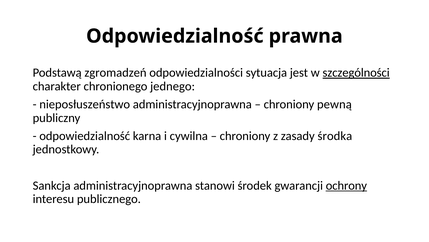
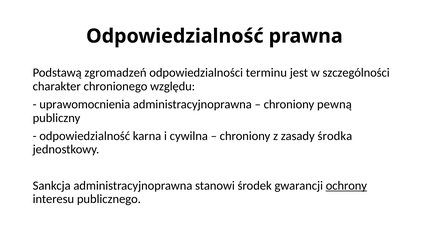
sytuacja: sytuacja -> terminu (266, 73)
szczególności underline: present -> none (356, 73)
jednego: jednego -> względu (173, 86)
nieposłuszeństwo: nieposłuszeństwo -> uprawomocnienia (85, 104)
